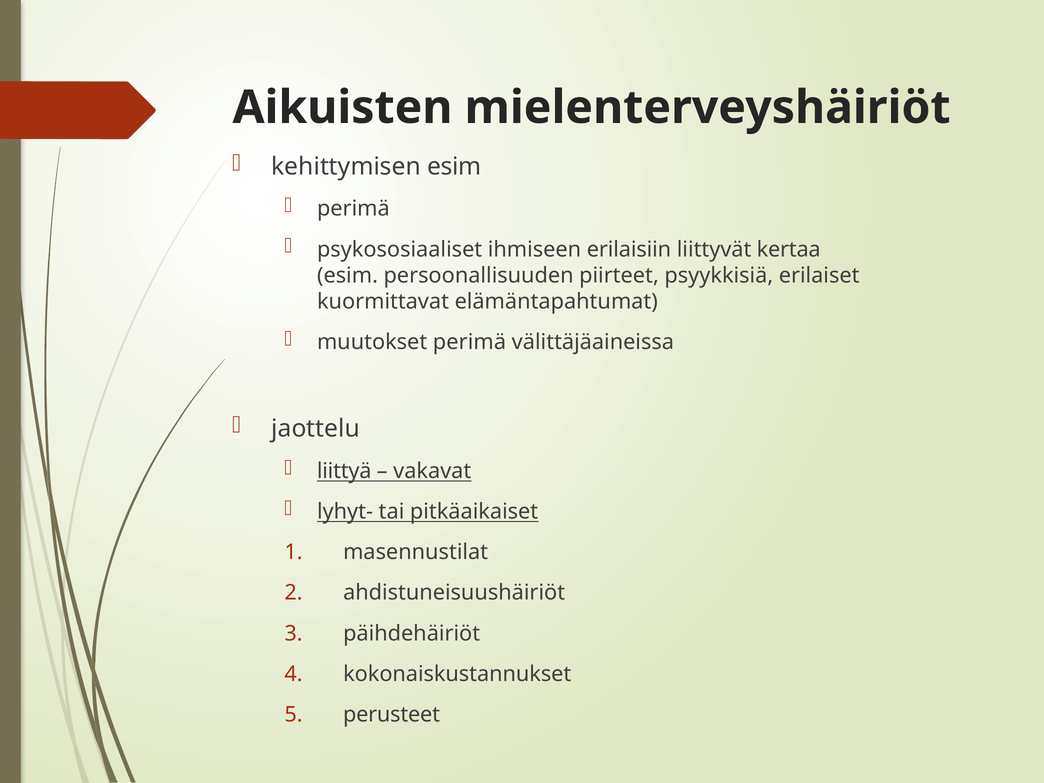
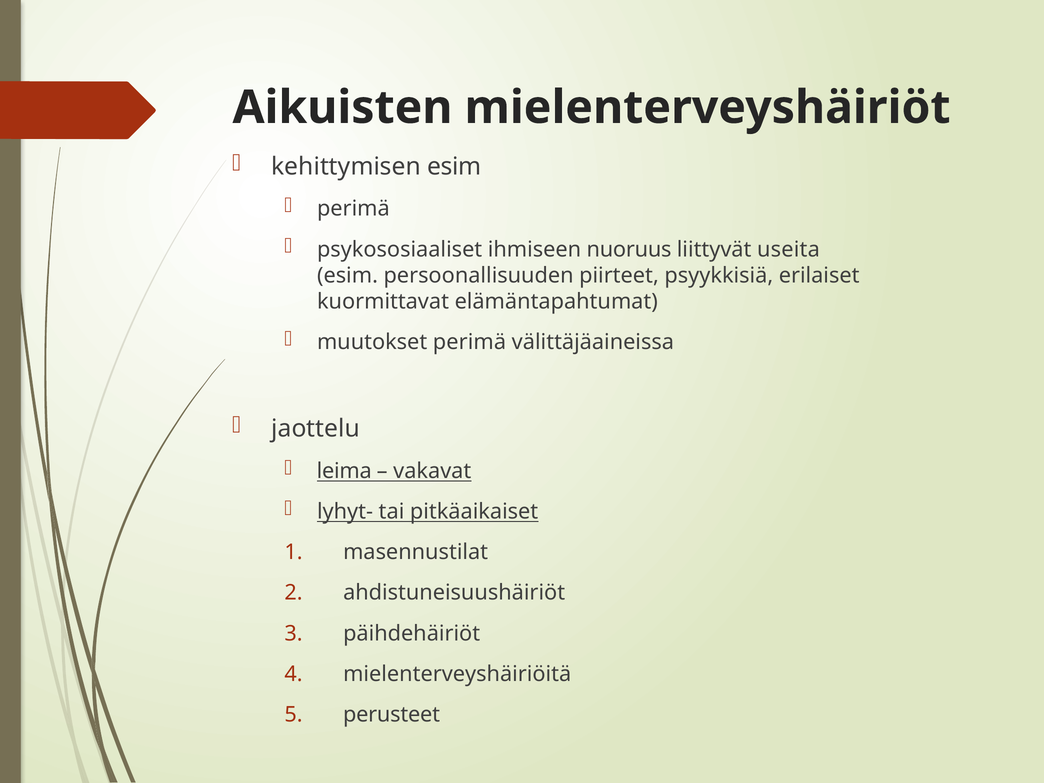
erilaisiin: erilaisiin -> nuoruus (629, 249)
kertaa: kertaa -> useita (788, 249)
liittyä: liittyä -> leima (344, 471)
kokonaiskustannukset: kokonaiskustannukset -> mielenterveyshäiriöitä (457, 674)
